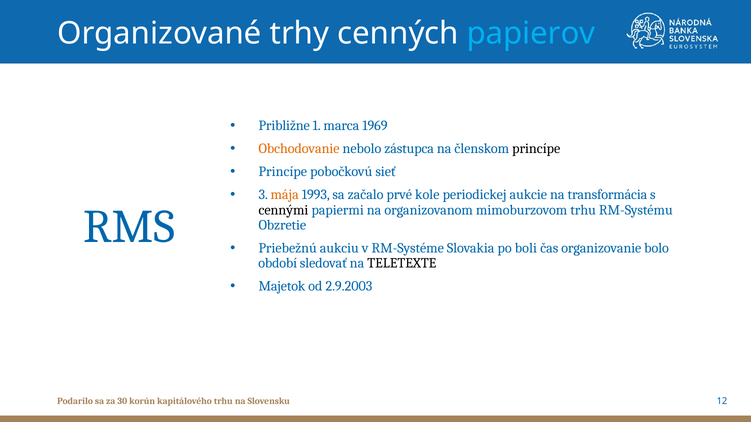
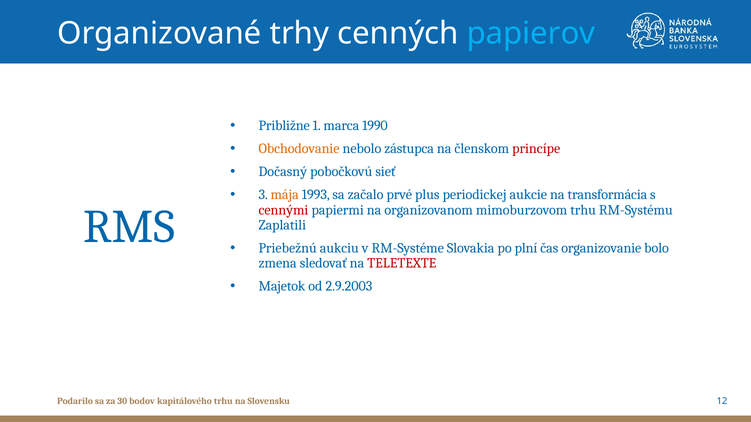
1969: 1969 -> 1990 (375, 126)
princípe colour: black -> red (536, 149)
Princípe: Princípe -> Dočasný (283, 172)
kole: kole -> plus (427, 195)
cennými colour: black -> red (283, 210)
Obzretie: Obzretie -> Zaplatili (282, 225)
boli: boli -> plní (526, 248)
období: období -> zmena (278, 264)
TELETEXTE colour: black -> red (402, 264)
korún: korún -> bodov (142, 402)
